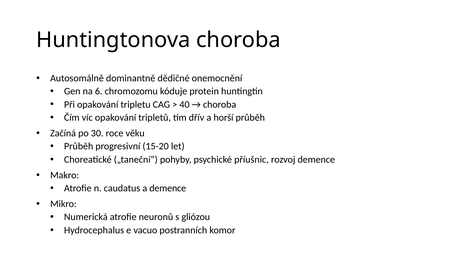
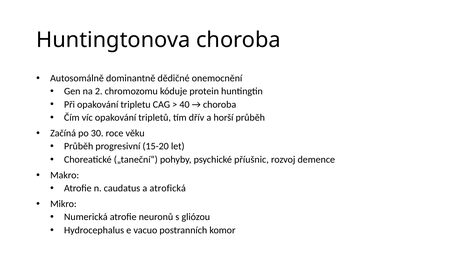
6: 6 -> 2 (99, 92)
a demence: demence -> atrofická (168, 189)
